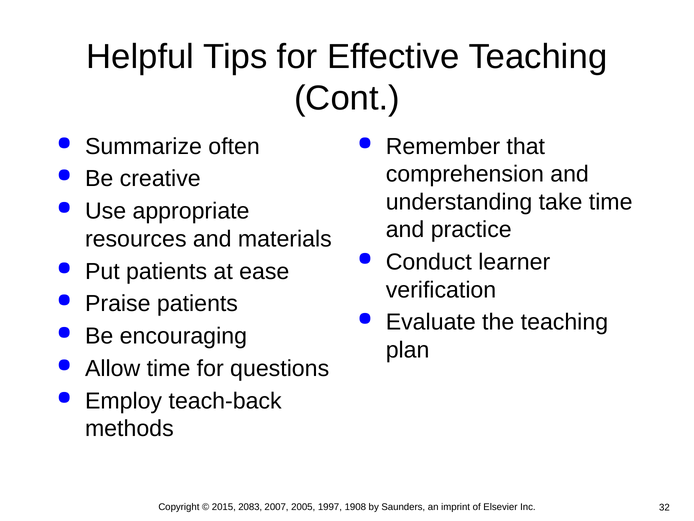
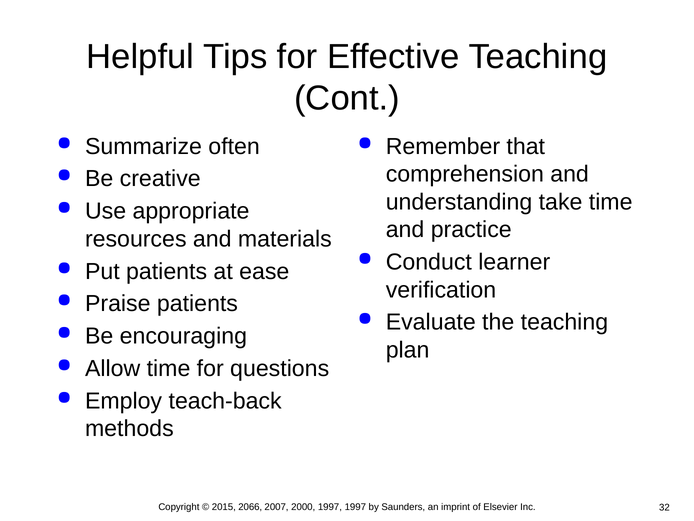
2083: 2083 -> 2066 (250, 507)
2005: 2005 -> 2000 (303, 507)
1997 1908: 1908 -> 1997 (355, 507)
